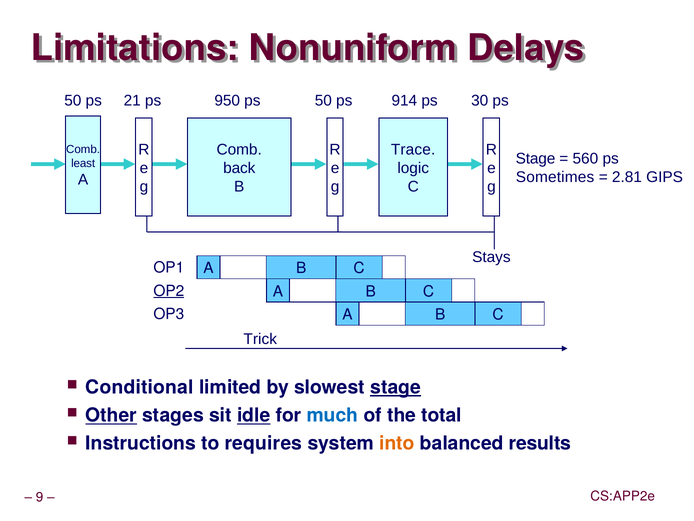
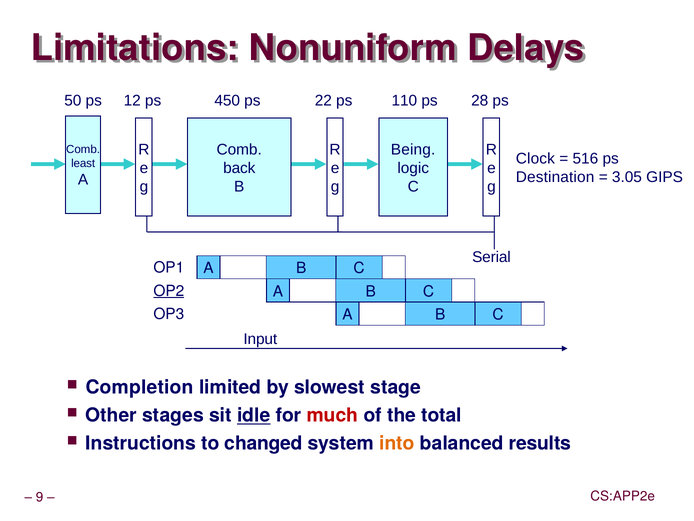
21: 21 -> 12 (132, 101)
950: 950 -> 450 (227, 101)
ps 50: 50 -> 22 (323, 101)
914: 914 -> 110 (404, 101)
30: 30 -> 28 (480, 101)
Trace: Trace -> Being (413, 149)
Stage: Stage -> Clock (535, 158)
560: 560 -> 516 (585, 158)
Sometimes: Sometimes -> Destination (555, 177)
2.81: 2.81 -> 3.05 (627, 177)
Stays: Stays -> Serial (491, 257)
Trick: Trick -> Input (260, 339)
Conditional: Conditional -> Completion (140, 387)
stage underline: present -> none (396, 387)
Other underline: present -> none (111, 415)
much colour: blue -> red (332, 415)
requires: requires -> changed (264, 443)
